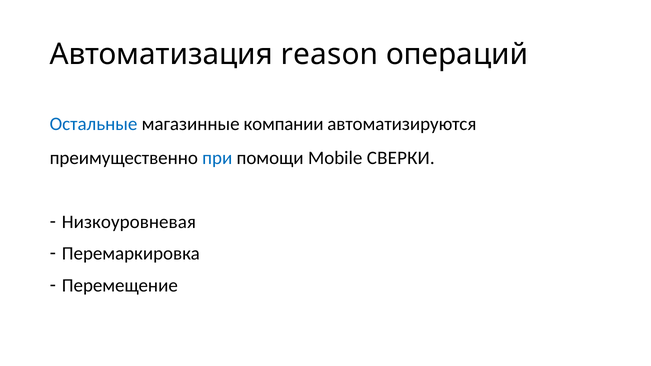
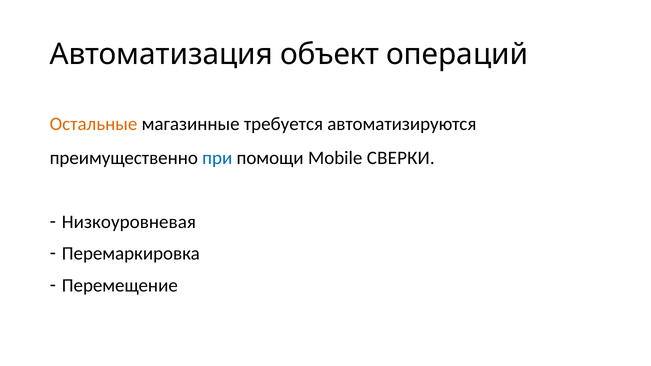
reason: reason -> объект (330, 55)
Остальные colour: blue -> orange (93, 124)
компании: компании -> требуется (283, 124)
